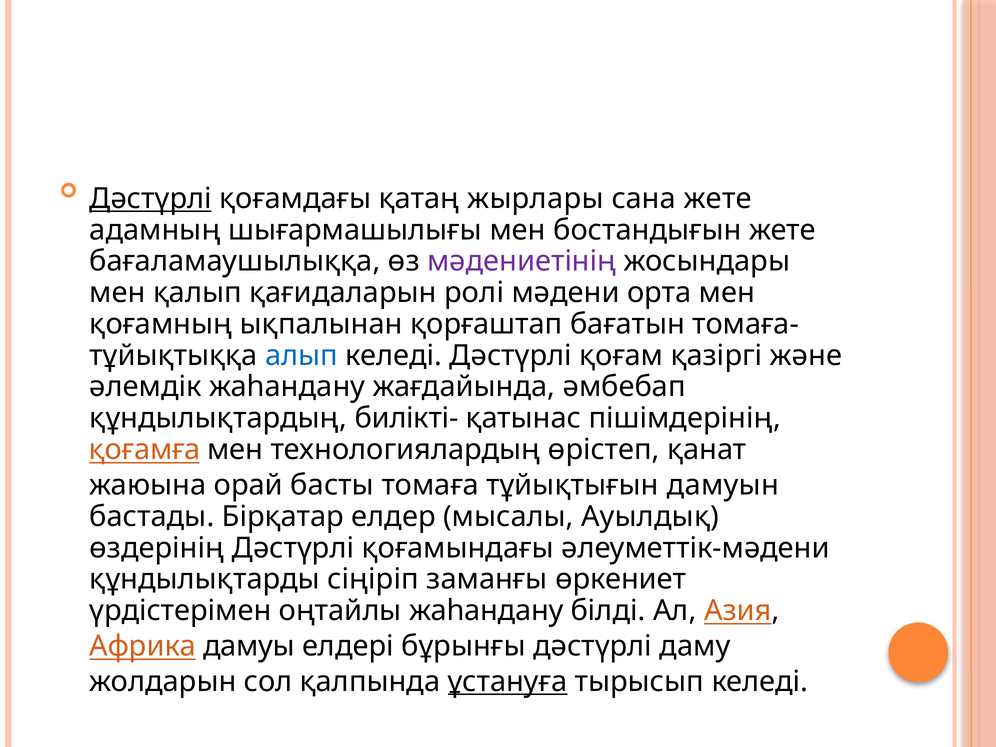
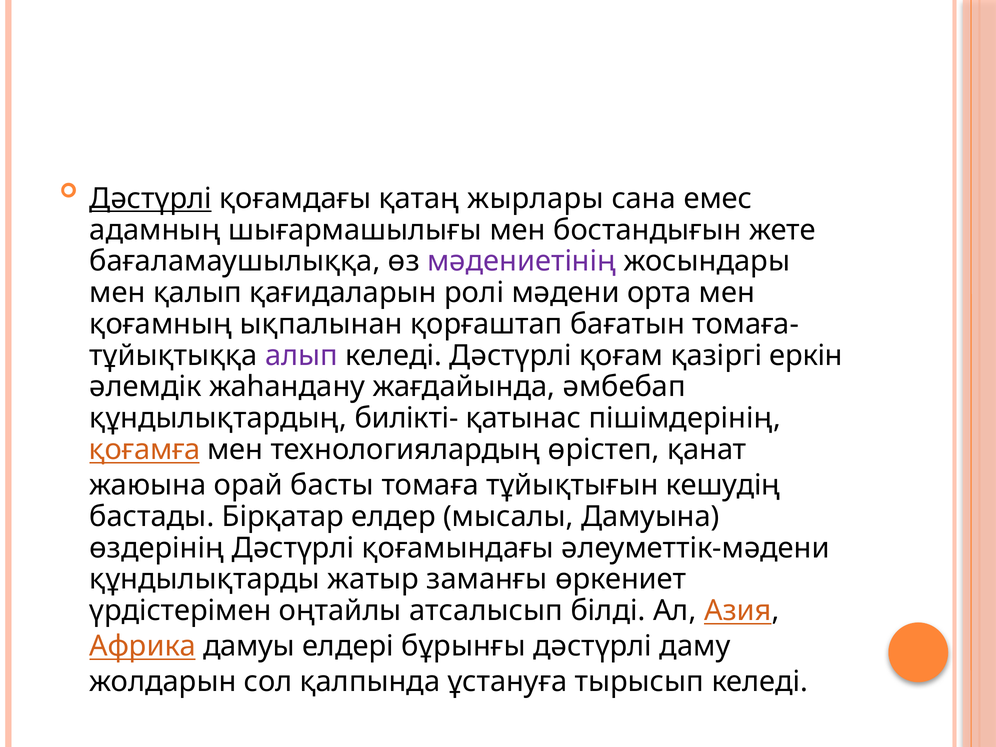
сана жете: жете -> емес (718, 199)
алып colour: blue -> purple (302, 356)
және: және -> еркін (806, 356)
дамуын: дамуын -> кешудің (723, 485)
Ауылдық: Ауылдық -> Дамуына (650, 517)
сіңіріп: сіңіріп -> жатыр (373, 579)
оңтайлы жаһандану: жаһандану -> атсалысып (486, 611)
ұстануға underline: present -> none (508, 682)
